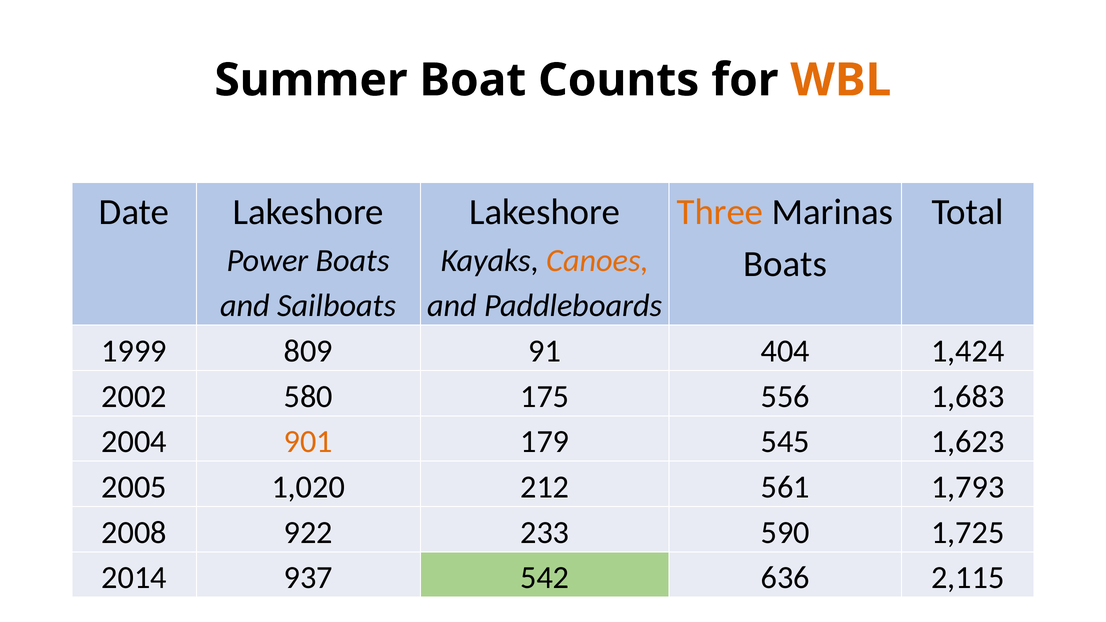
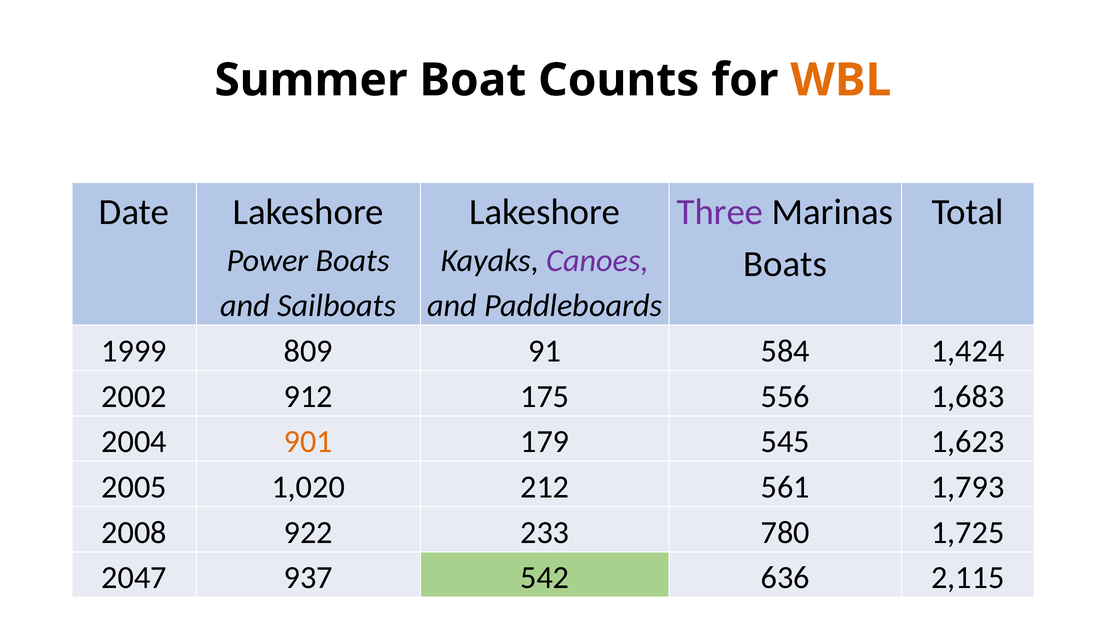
Three colour: orange -> purple (720, 212)
Canoes colour: orange -> purple (597, 260)
404: 404 -> 584 (785, 351)
580: 580 -> 912 (308, 396)
590: 590 -> 780 (785, 533)
2014: 2014 -> 2047 (134, 578)
